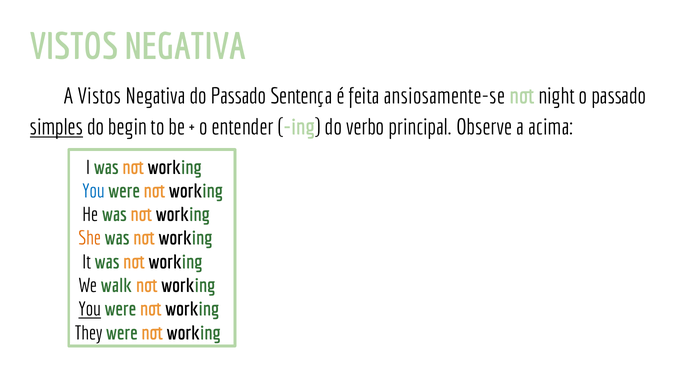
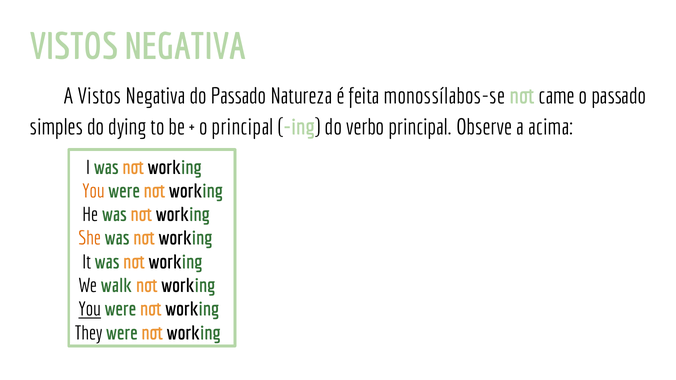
Sentença: Sentença -> Natureza (301, 96)
ansiosamente-se: ansiosamente-se -> monossílabos-se (444, 96)
night: night -> came (557, 96)
simples underline: present -> none (56, 127)
begin: begin -> dying (128, 127)
o entender: entender -> principal (243, 127)
You colour: blue -> orange (93, 191)
